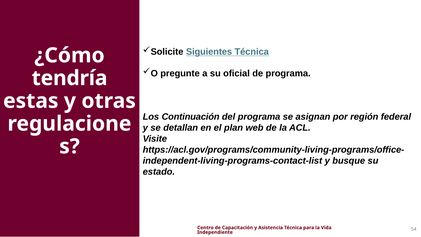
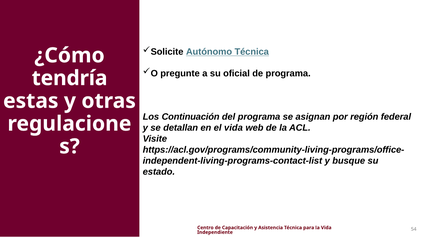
Siguientes: Siguientes -> Autónomo (209, 52)
el plan: plan -> vida (233, 128)
